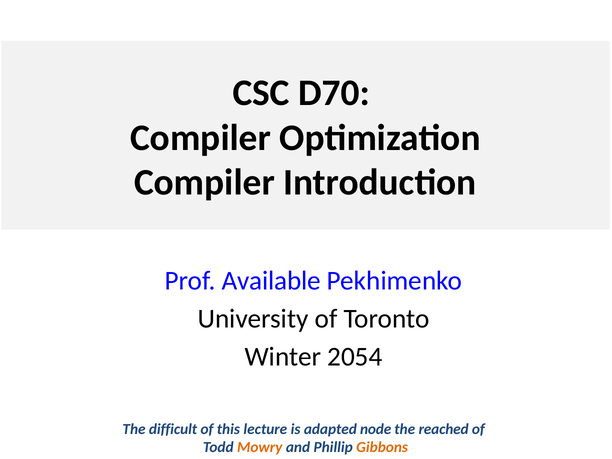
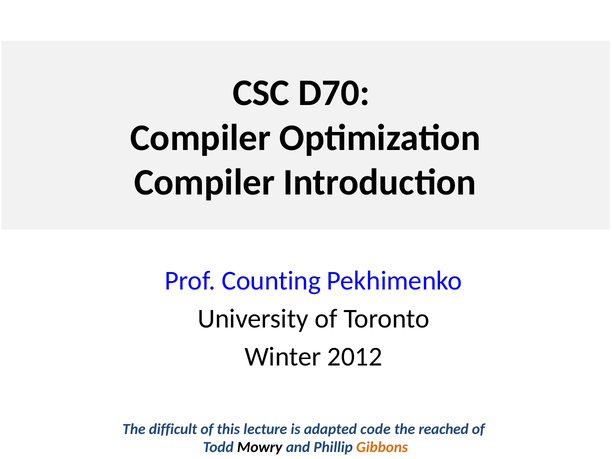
Available: Available -> Counting (271, 281)
2054: 2054 -> 2012 (355, 357)
node: node -> code (376, 429)
Mowry colour: orange -> black (260, 447)
